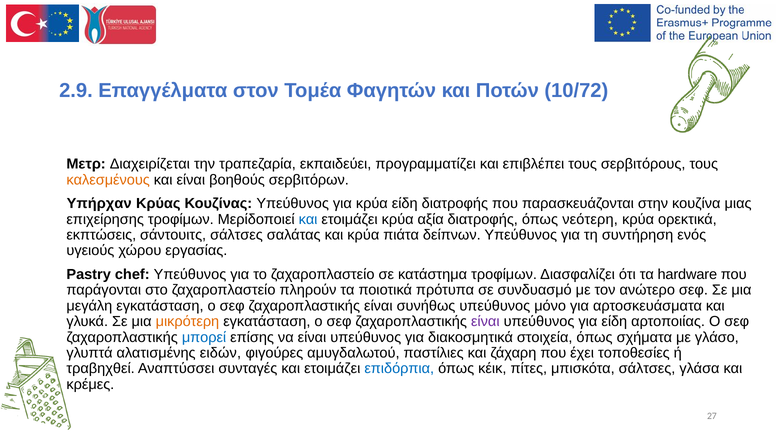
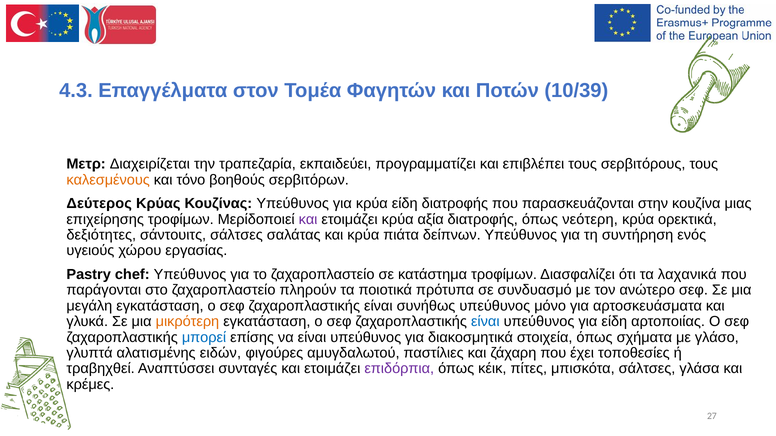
2.9: 2.9 -> 4.3 (76, 91)
10/72: 10/72 -> 10/39 (576, 91)
και είναι: είναι -> τόνο (191, 180)
Υπήρχαν: Υπήρχαν -> Δεύτερος (99, 204)
και colour: blue -> purple (308, 219)
εκπτώσεις: εκπτώσεις -> δεξιότητες (101, 235)
hardware: hardware -> λαχανικά (687, 275)
είναι colour: purple -> blue (485, 322)
επιδόρπια colour: blue -> purple (399, 369)
